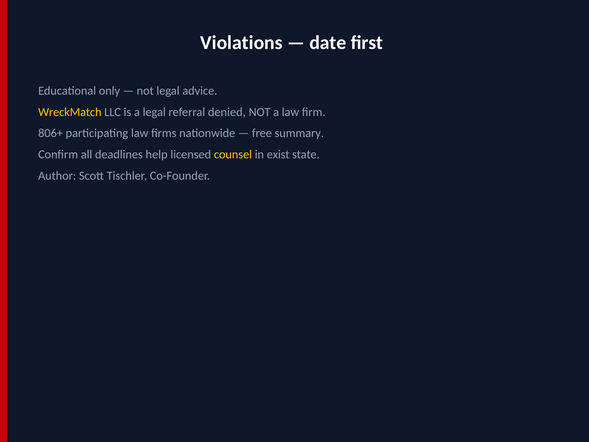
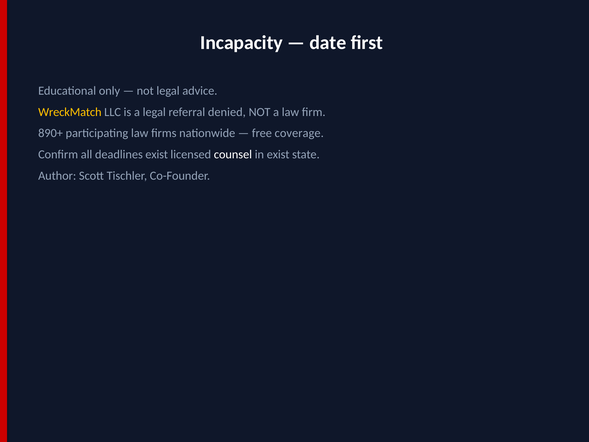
Violations: Violations -> Incapacity (241, 43)
806+: 806+ -> 890+ (51, 133)
summary: summary -> coverage (299, 133)
deadlines help: help -> exist (157, 154)
counsel colour: yellow -> white (233, 154)
